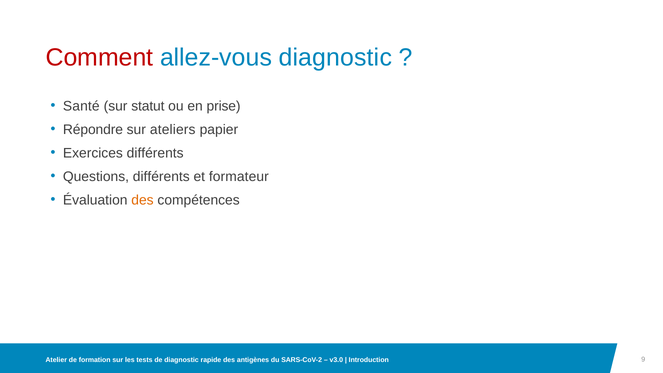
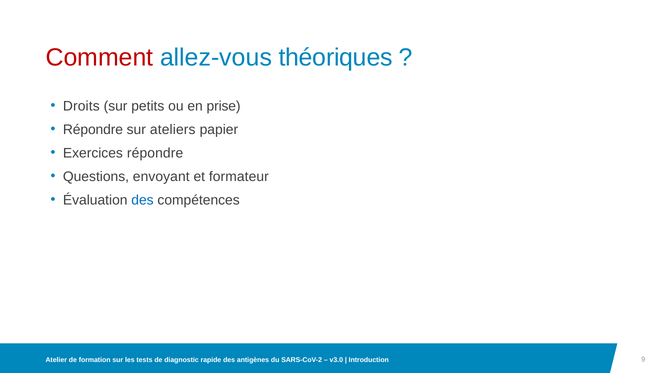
allez-vous diagnostic: diagnostic -> théoriques (336, 58)
Santé: Santé -> Droits (81, 106)
statut: statut -> petits (148, 106)
Exercices différents: différents -> répondre (155, 153)
Questions différents: différents -> envoyant (161, 177)
des colour: orange -> blue (142, 200)
